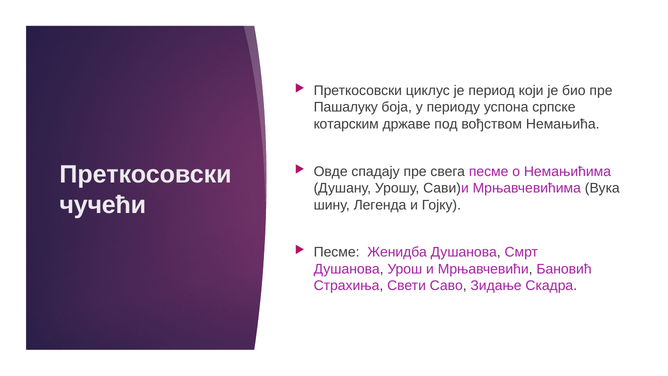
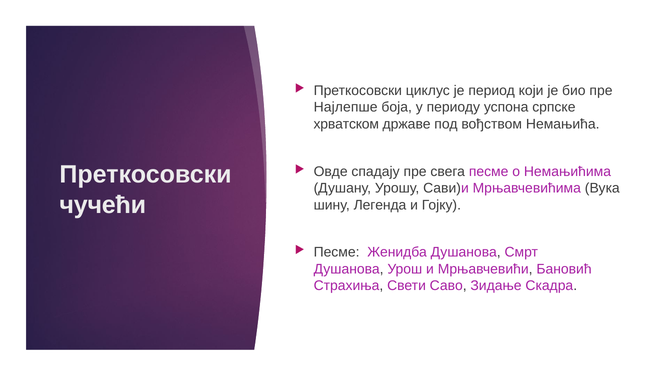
Пашалуку: Пашалуку -> Најлепше (346, 107)
котарским: котарским -> хрватском (346, 124)
